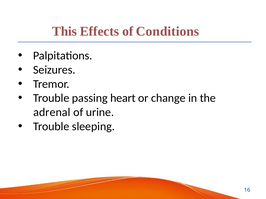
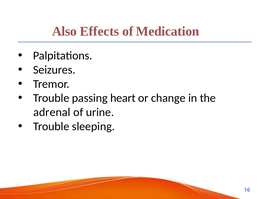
This: This -> Also (64, 31)
Conditions: Conditions -> Medication (168, 31)
